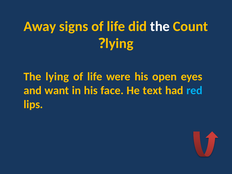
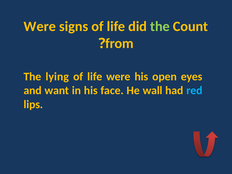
Away: Away -> Were (40, 26)
the colour: white -> light green (160, 26)
lying: lying -> from (119, 43)
text: text -> wall (153, 90)
